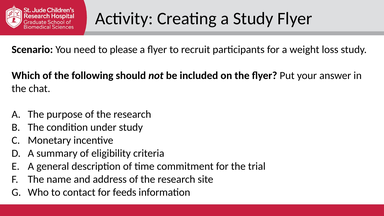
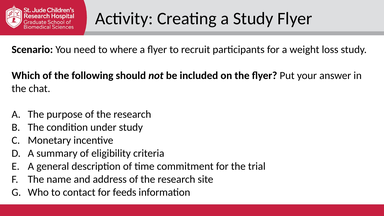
please: please -> where (124, 50)
